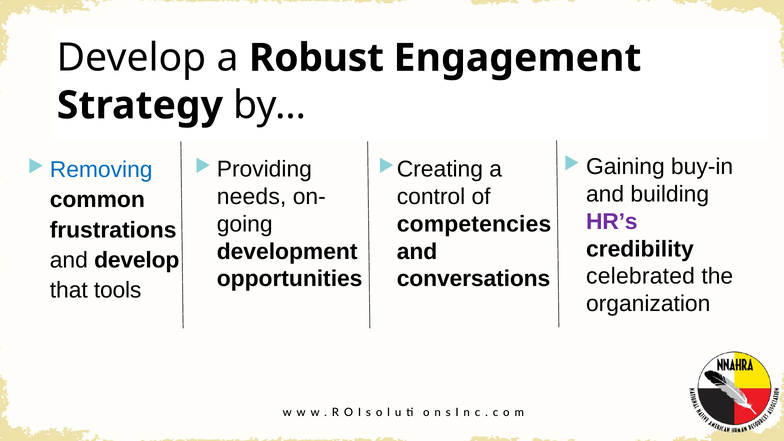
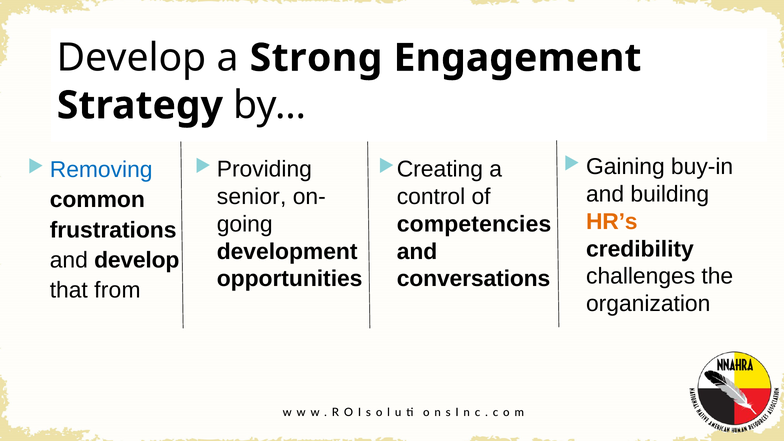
Robust: Robust -> Strong (316, 58)
needs: needs -> senior (252, 197)
HR’s colour: purple -> orange (612, 222)
celebrated: celebrated -> challenges (641, 276)
tools: tools -> from (117, 290)
